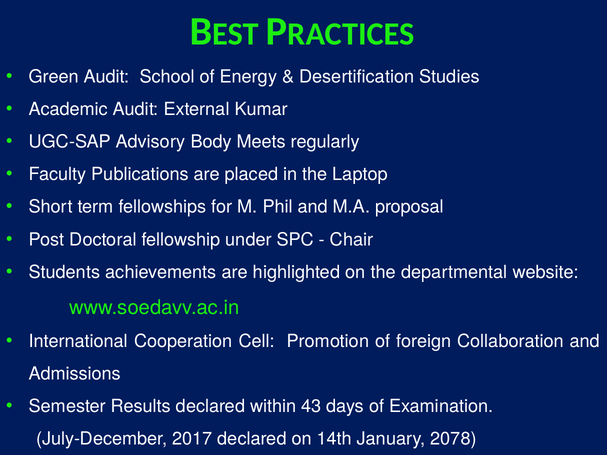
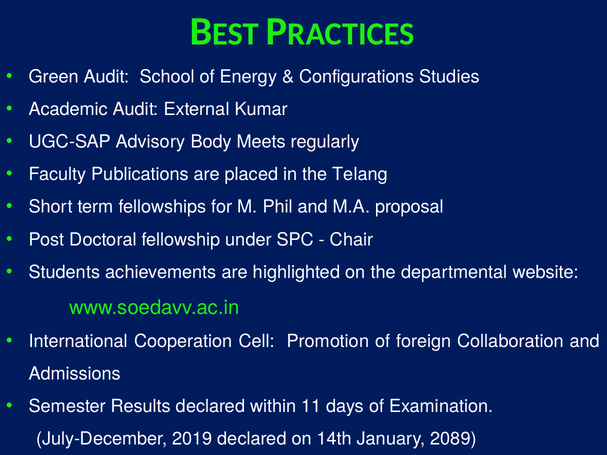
Desertification: Desertification -> Configurations (357, 77)
Laptop: Laptop -> Telang (360, 174)
43: 43 -> 11 (311, 407)
2017: 2017 -> 2019 (192, 439)
2078: 2078 -> 2089 (453, 439)
